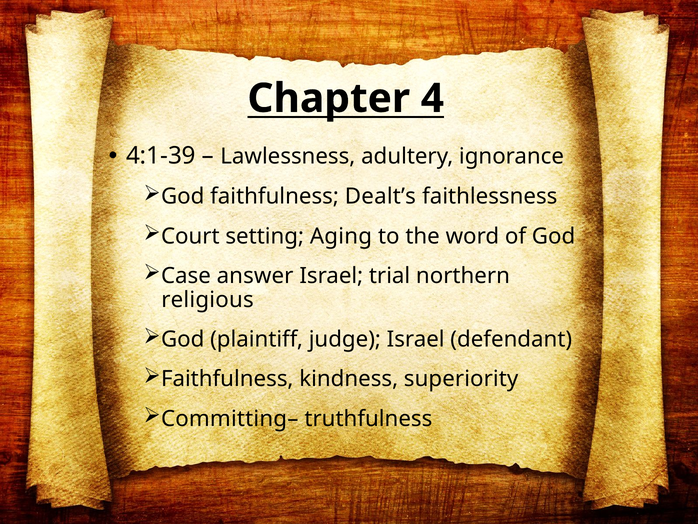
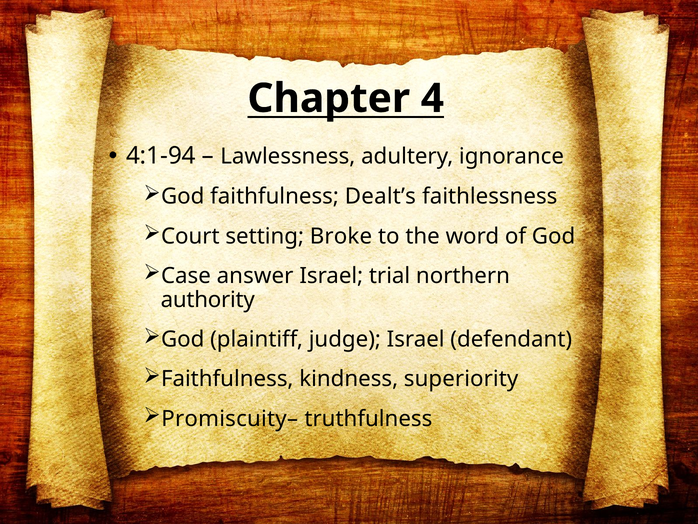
4:1-39: 4:1-39 -> 4:1-94 (161, 156)
Aging: Aging -> Broke (341, 236)
religious: religious -> authority (208, 300)
Committing–: Committing– -> Promiscuity– (230, 418)
